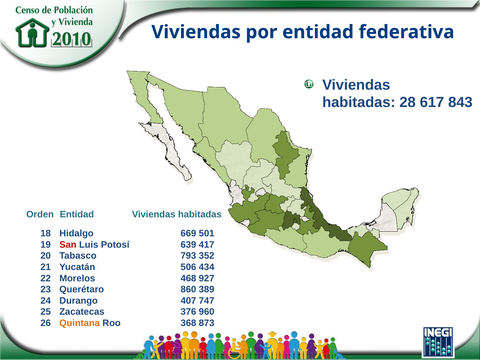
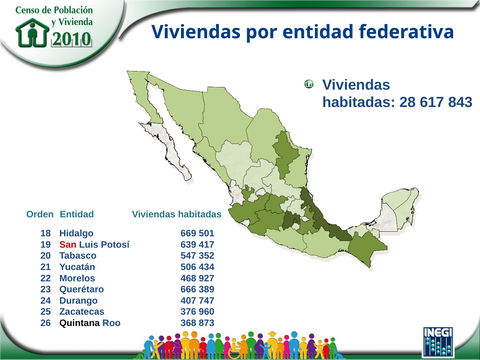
793: 793 -> 547 (188, 256)
860: 860 -> 666 (188, 289)
Quintana colour: orange -> black (80, 323)
